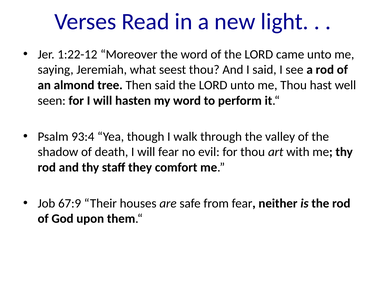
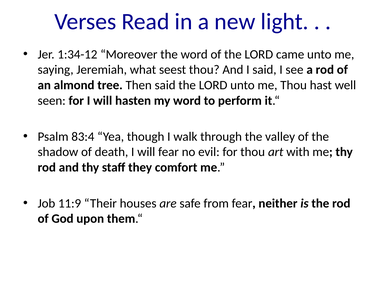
1:22-12: 1:22-12 -> 1:34-12 (77, 54)
93:4: 93:4 -> 83:4 (83, 137)
67:9: 67:9 -> 11:9 (70, 204)
